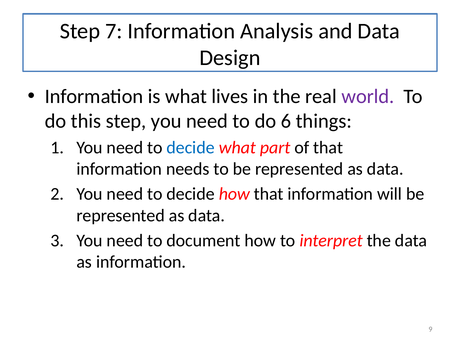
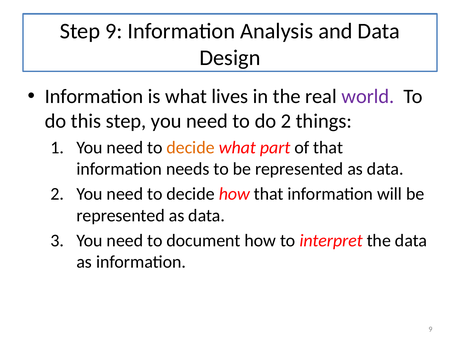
Step 7: 7 -> 9 (114, 31)
do 6: 6 -> 2 (286, 121)
decide colour: blue -> orange (191, 147)
